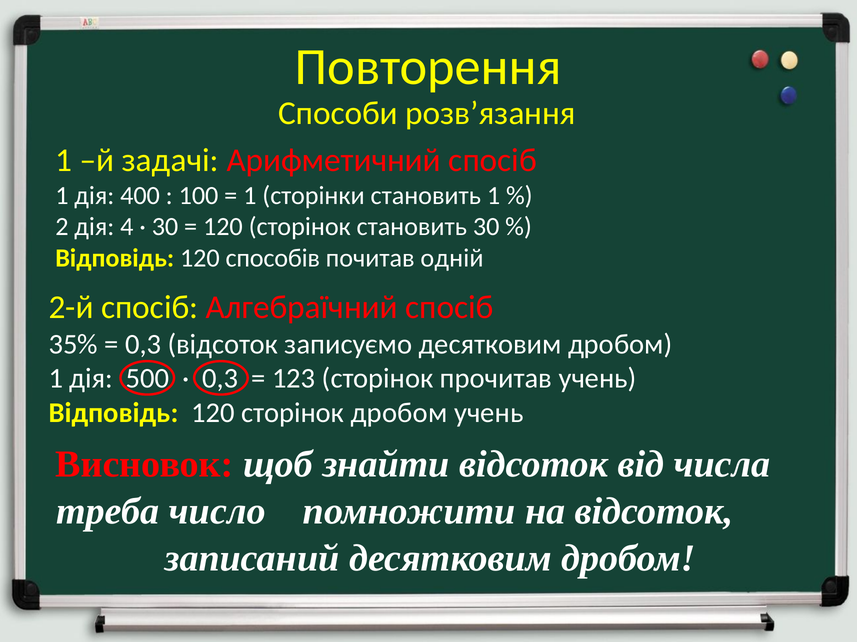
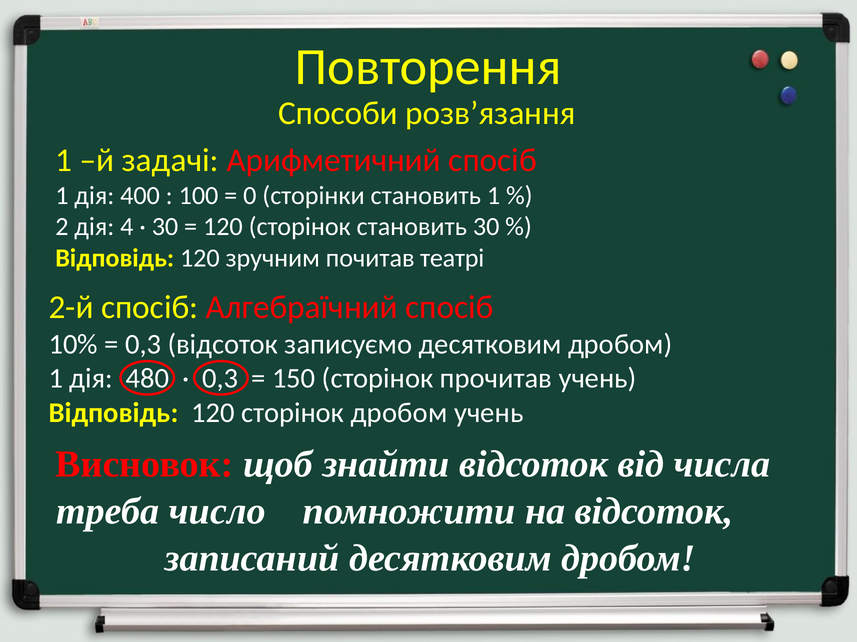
1: 1 -> 0 (250, 196)
способів: способів -> зручним (273, 259)
одній: одній -> театрі (452, 259)
35%: 35% -> 10% (73, 345)
500: 500 -> 480 (148, 379)
123: 123 -> 150 (294, 379)
